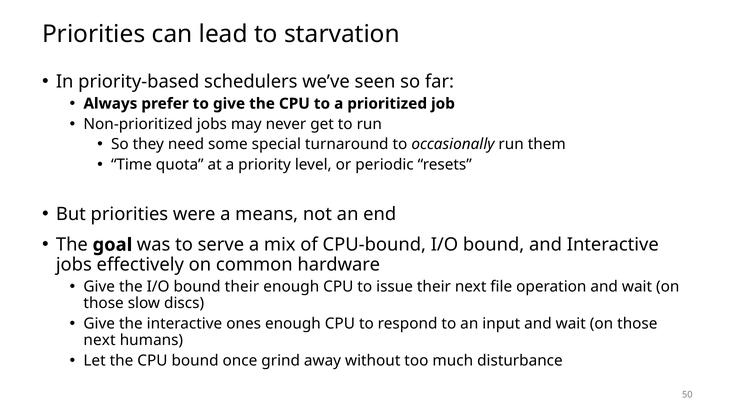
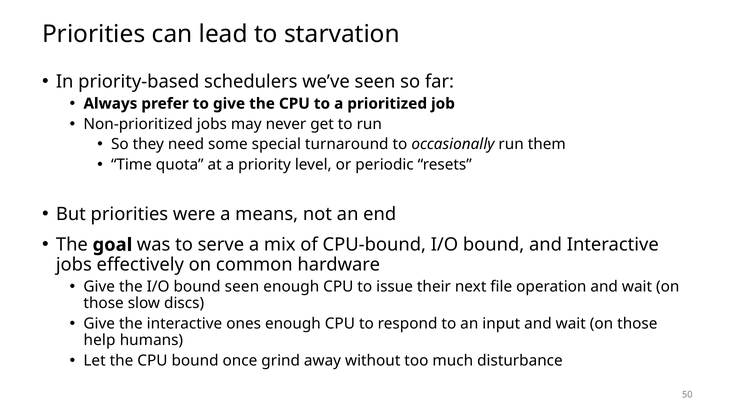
bound their: their -> seen (242, 286)
next: next -> help (100, 340)
